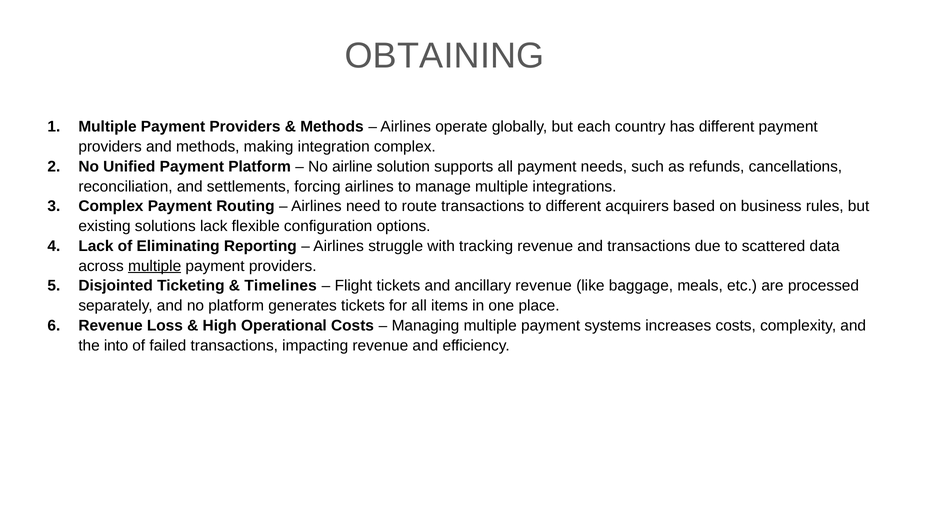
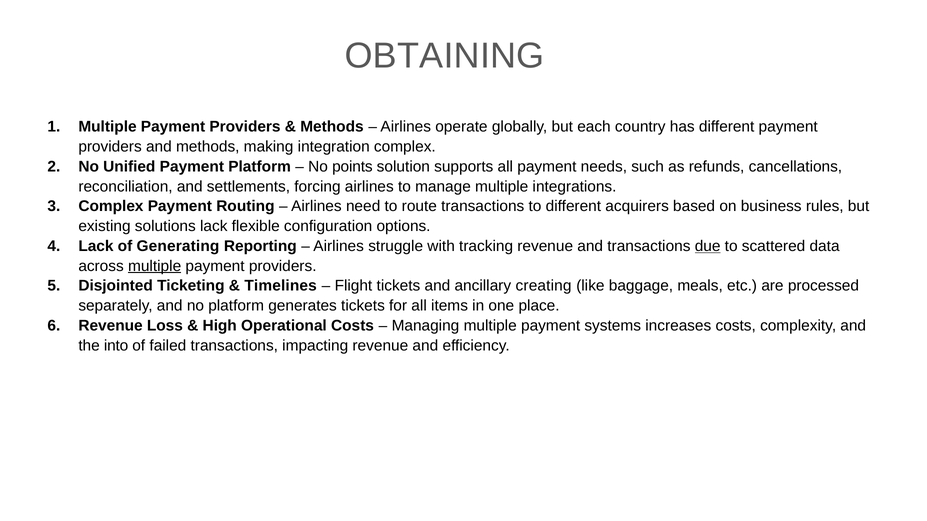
airline: airline -> points (352, 167)
Eliminating: Eliminating -> Generating (178, 246)
due underline: none -> present (708, 246)
ancillary revenue: revenue -> creating (544, 286)
